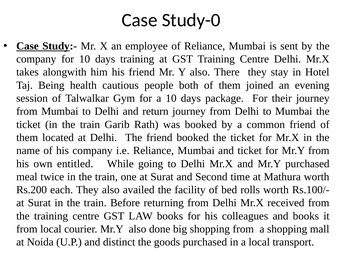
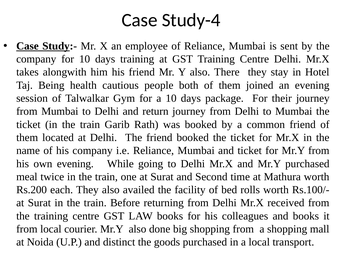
Study-0: Study-0 -> Study-4 (191, 20)
own entitled: entitled -> evening (75, 164)
